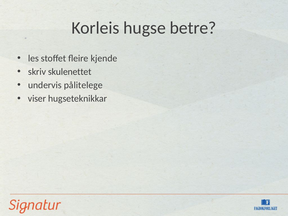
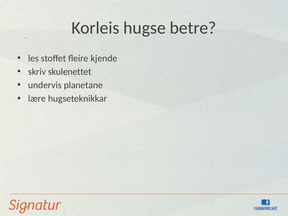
pålitelege: pålitelege -> planetane (83, 85)
viser: viser -> lære (37, 99)
